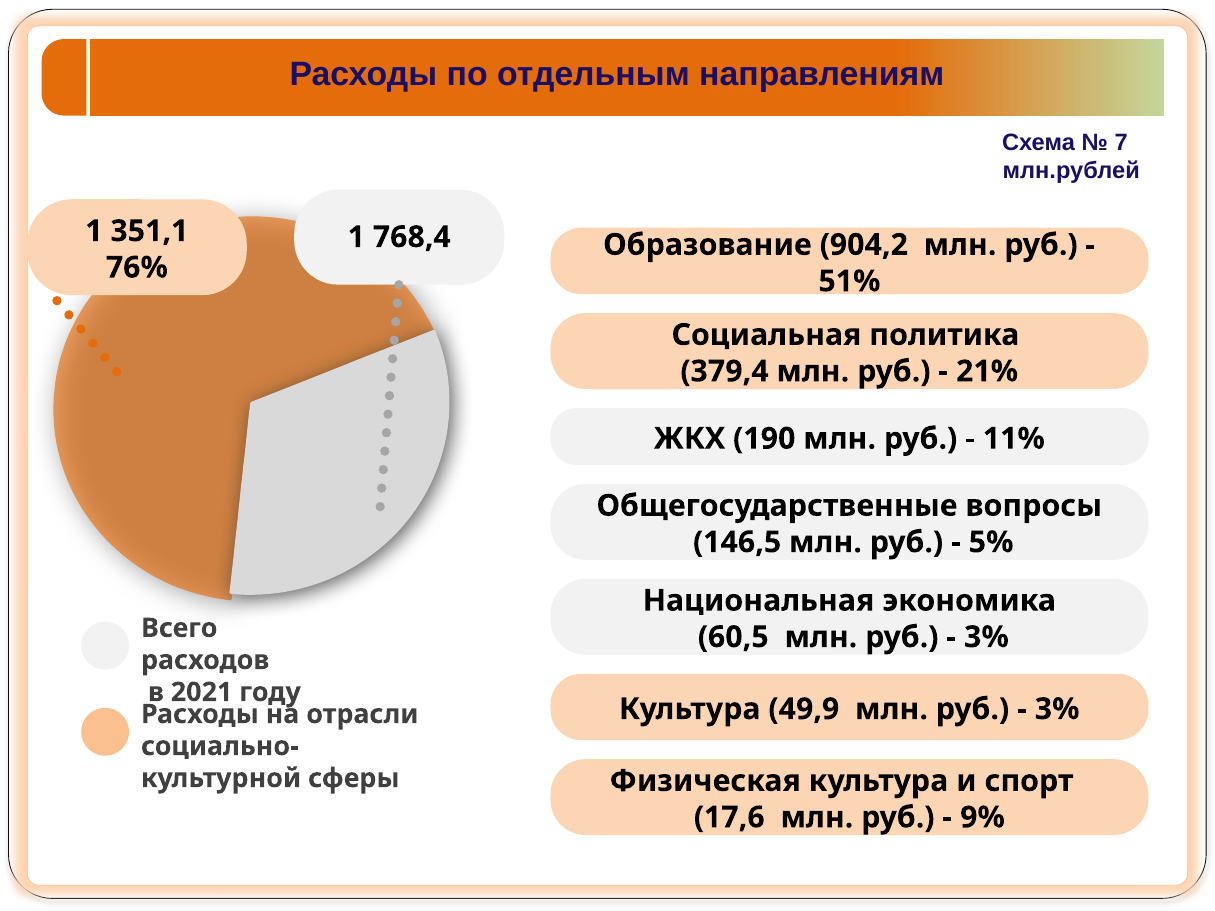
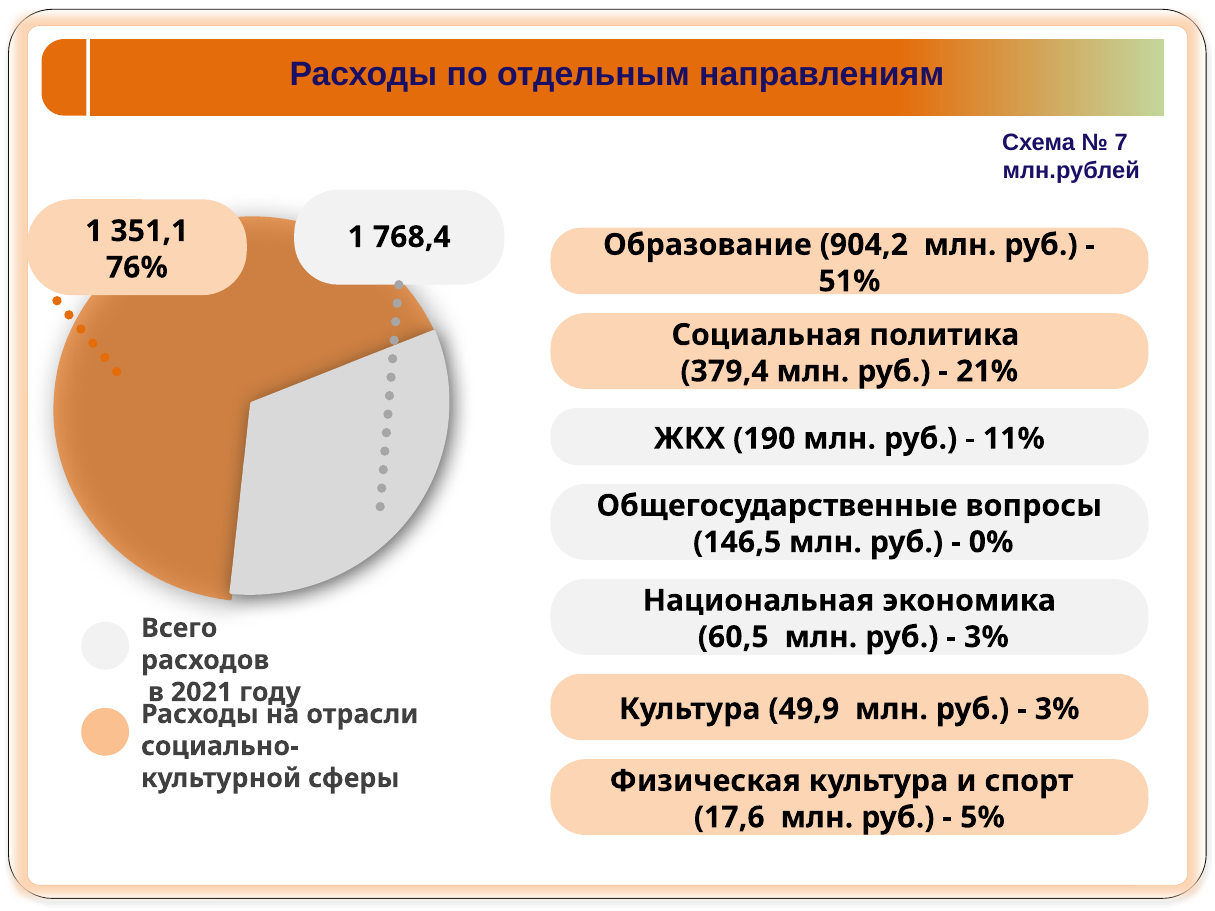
5%: 5% -> 0% (991, 542)
9%: 9% -> 5% (982, 818)
